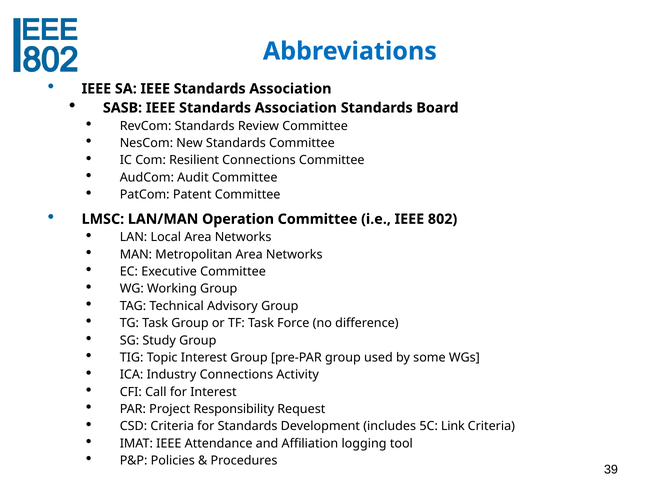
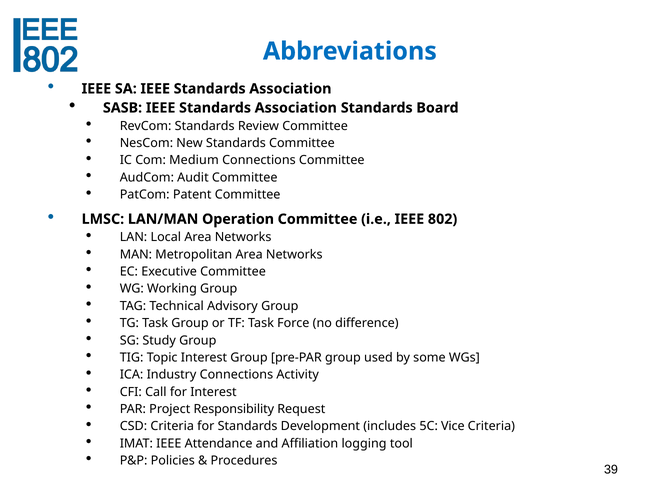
Resilient: Resilient -> Medium (194, 160)
Link: Link -> Vice (453, 426)
